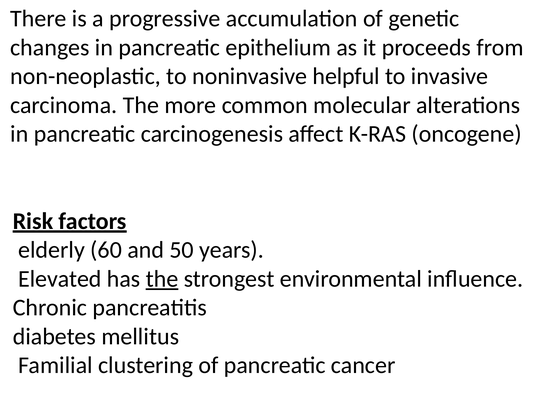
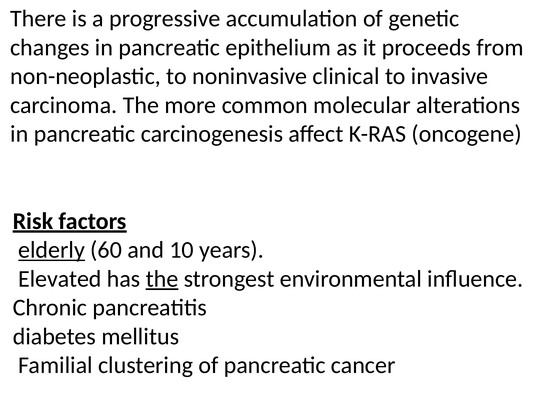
helpful: helpful -> clinical (346, 76)
elderly underline: none -> present (52, 250)
50: 50 -> 10 (182, 250)
